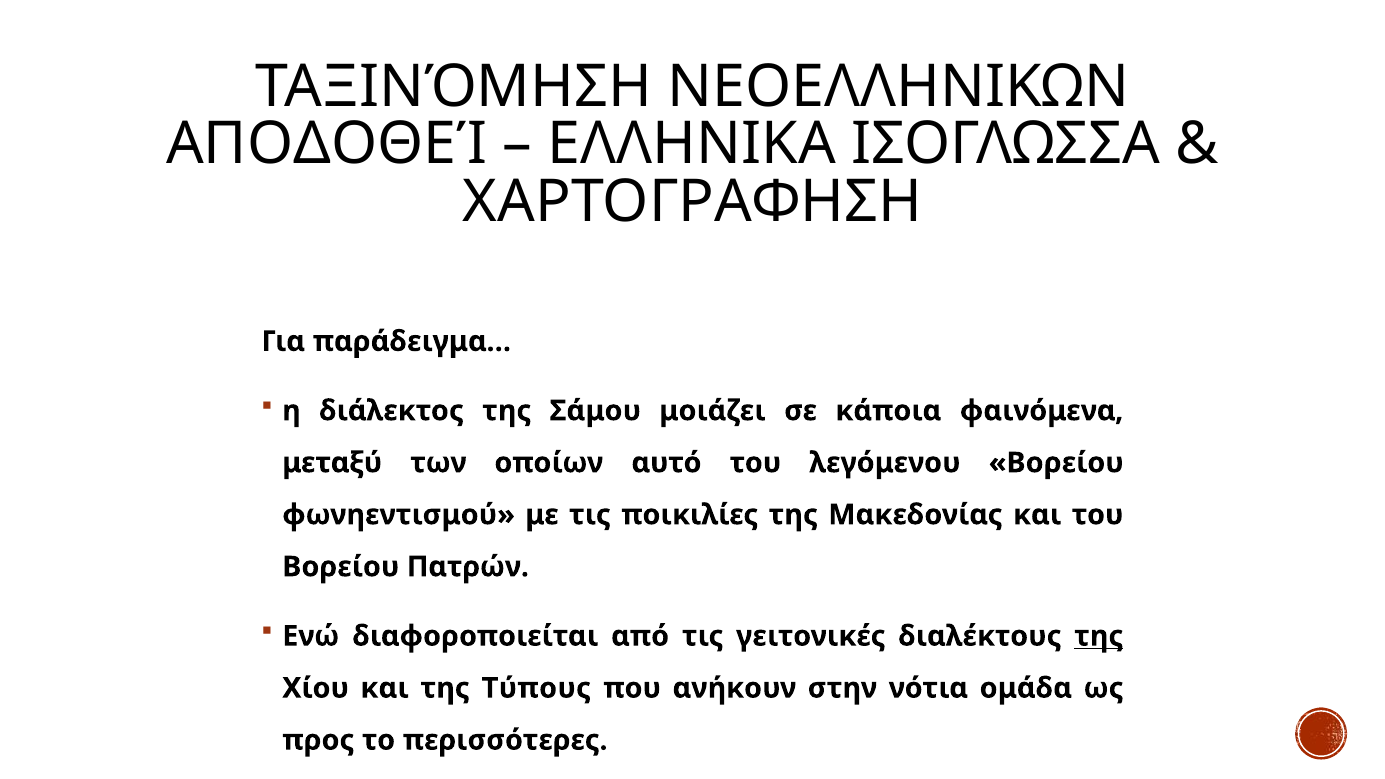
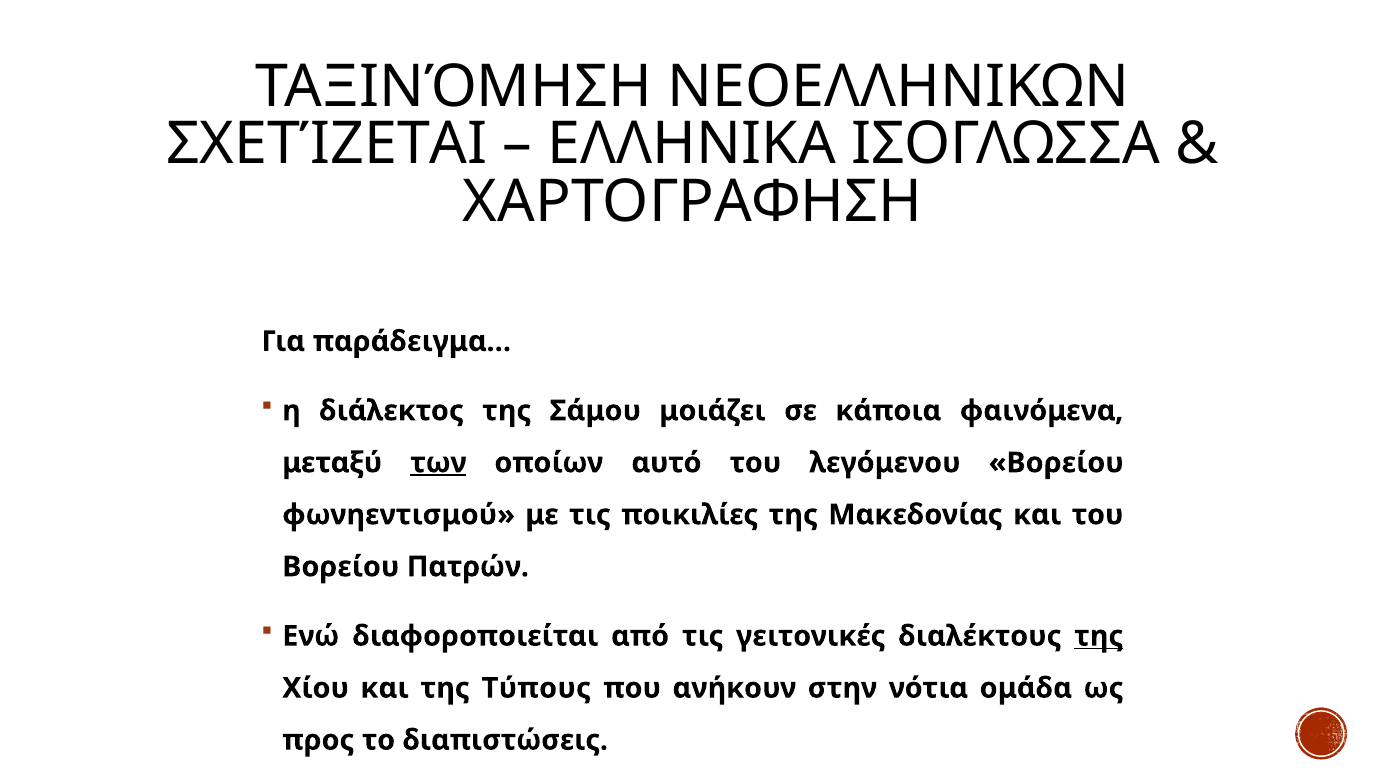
ΑΠΟΔΟΘΕΊ: ΑΠΟΔΟΘΕΊ -> ΣΧΕΤΊΖΕΤΑΙ (327, 144)
των underline: none -> present (438, 463)
περισσότερες: περισσότερες -> διαπιστώσεις (505, 740)
